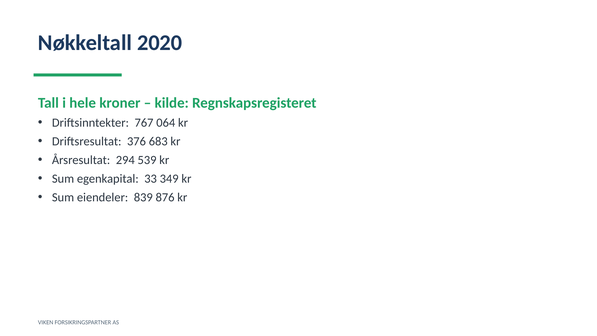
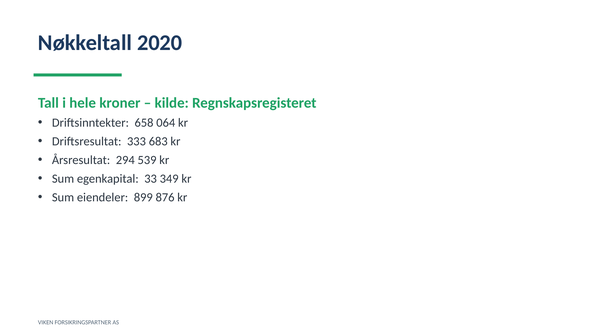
767: 767 -> 658 (144, 123)
376: 376 -> 333 (136, 141)
839: 839 -> 899 (143, 197)
